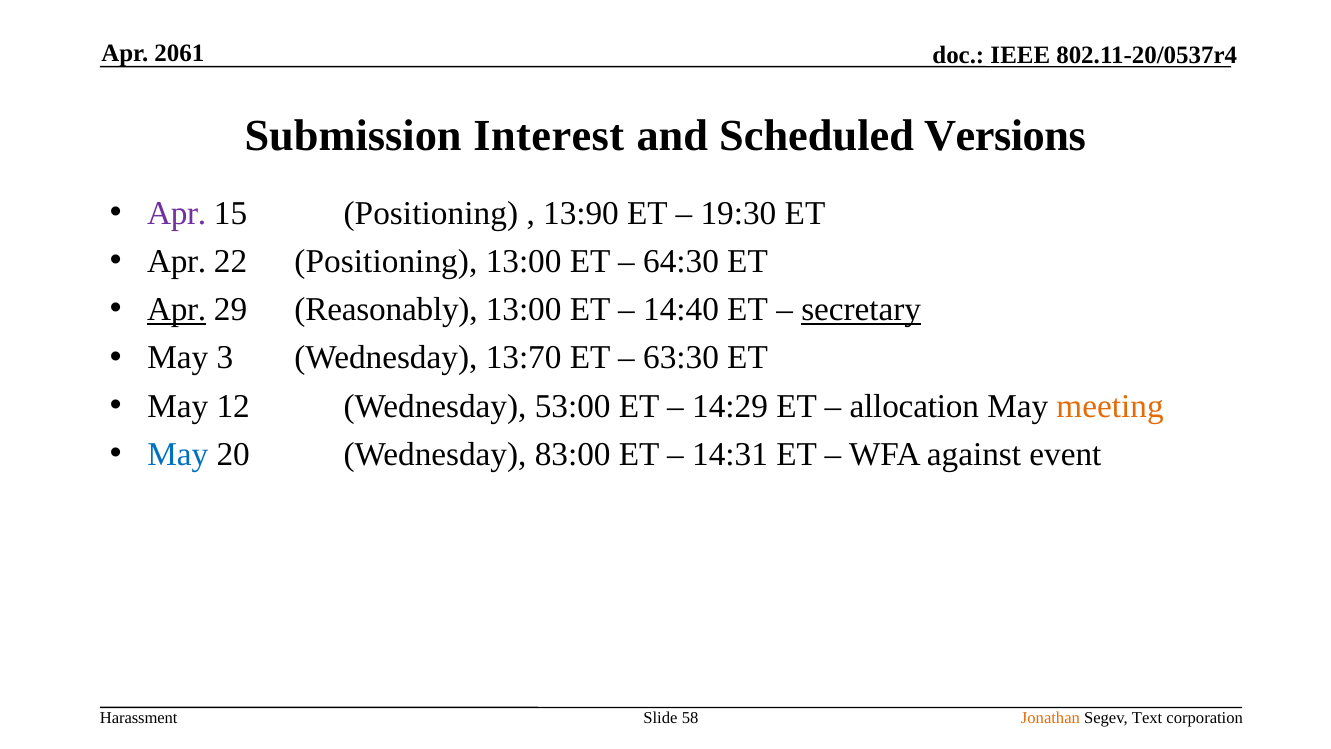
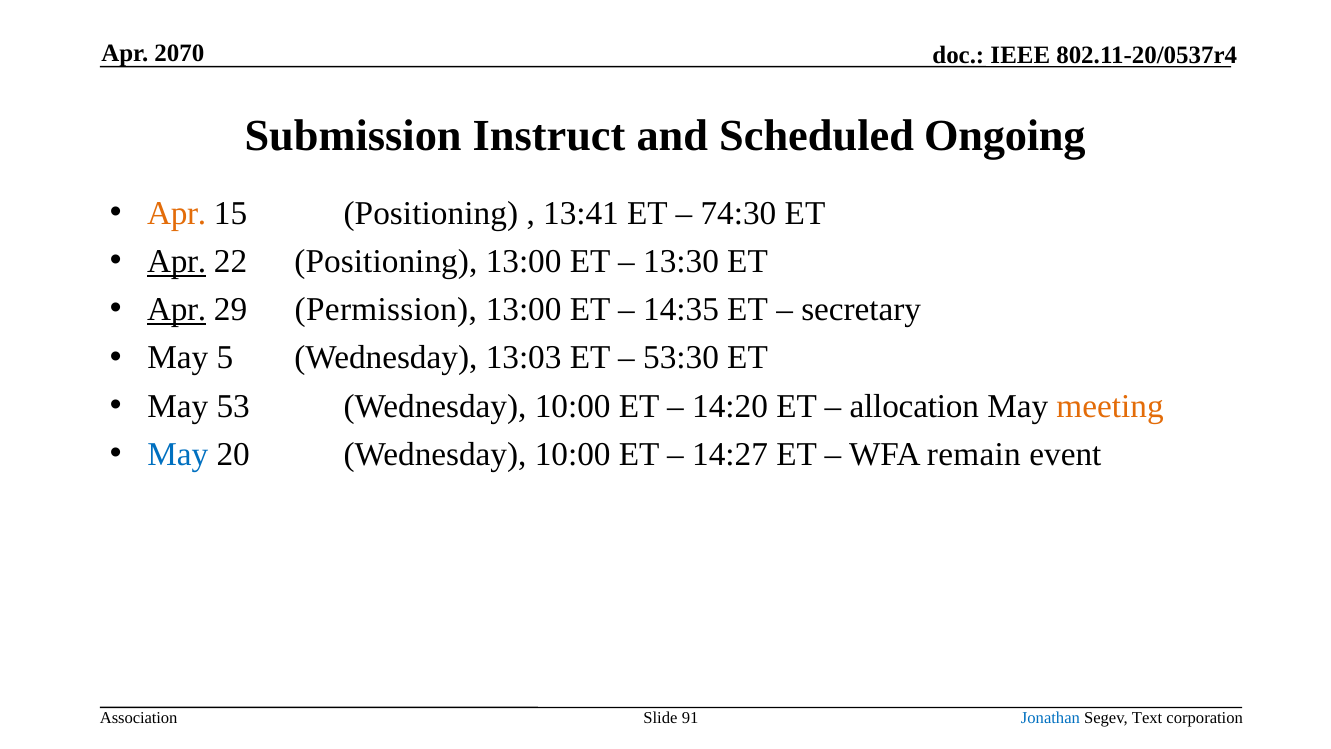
2061: 2061 -> 2070 (179, 53)
Interest: Interest -> Instruct (549, 136)
Versions: Versions -> Ongoing (1005, 136)
Apr colour: purple -> orange (177, 213)
13:90: 13:90 -> 13:41 (581, 213)
19:30: 19:30 -> 74:30 (738, 213)
Apr underline: none -> present (177, 261)
64:30: 64:30 -> 13:30 (681, 261)
Reasonably: Reasonably -> Permission (386, 310)
14:40: 14:40 -> 14:35 (681, 310)
secretary underline: present -> none (861, 310)
3: 3 -> 5 (225, 358)
13:70: 13:70 -> 13:03 (524, 358)
63:30: 63:30 -> 53:30 (681, 358)
12: 12 -> 53 (233, 406)
53:00: 53:00 -> 10:00 (573, 406)
14:29: 14:29 -> 14:20 (730, 406)
20 Wednesday 83:00: 83:00 -> 10:00 (573, 454)
14:31: 14:31 -> 14:27 (730, 454)
against: against -> remain (974, 454)
Harassment: Harassment -> Association (139, 718)
58: 58 -> 91 (690, 718)
Jonathan colour: orange -> blue (1050, 718)
